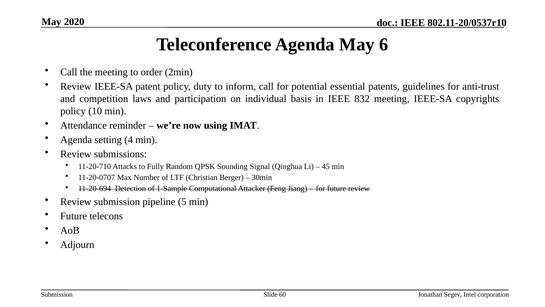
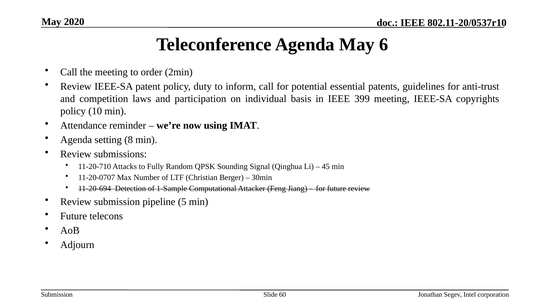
832: 832 -> 399 (362, 99)
4: 4 -> 8 (129, 139)
